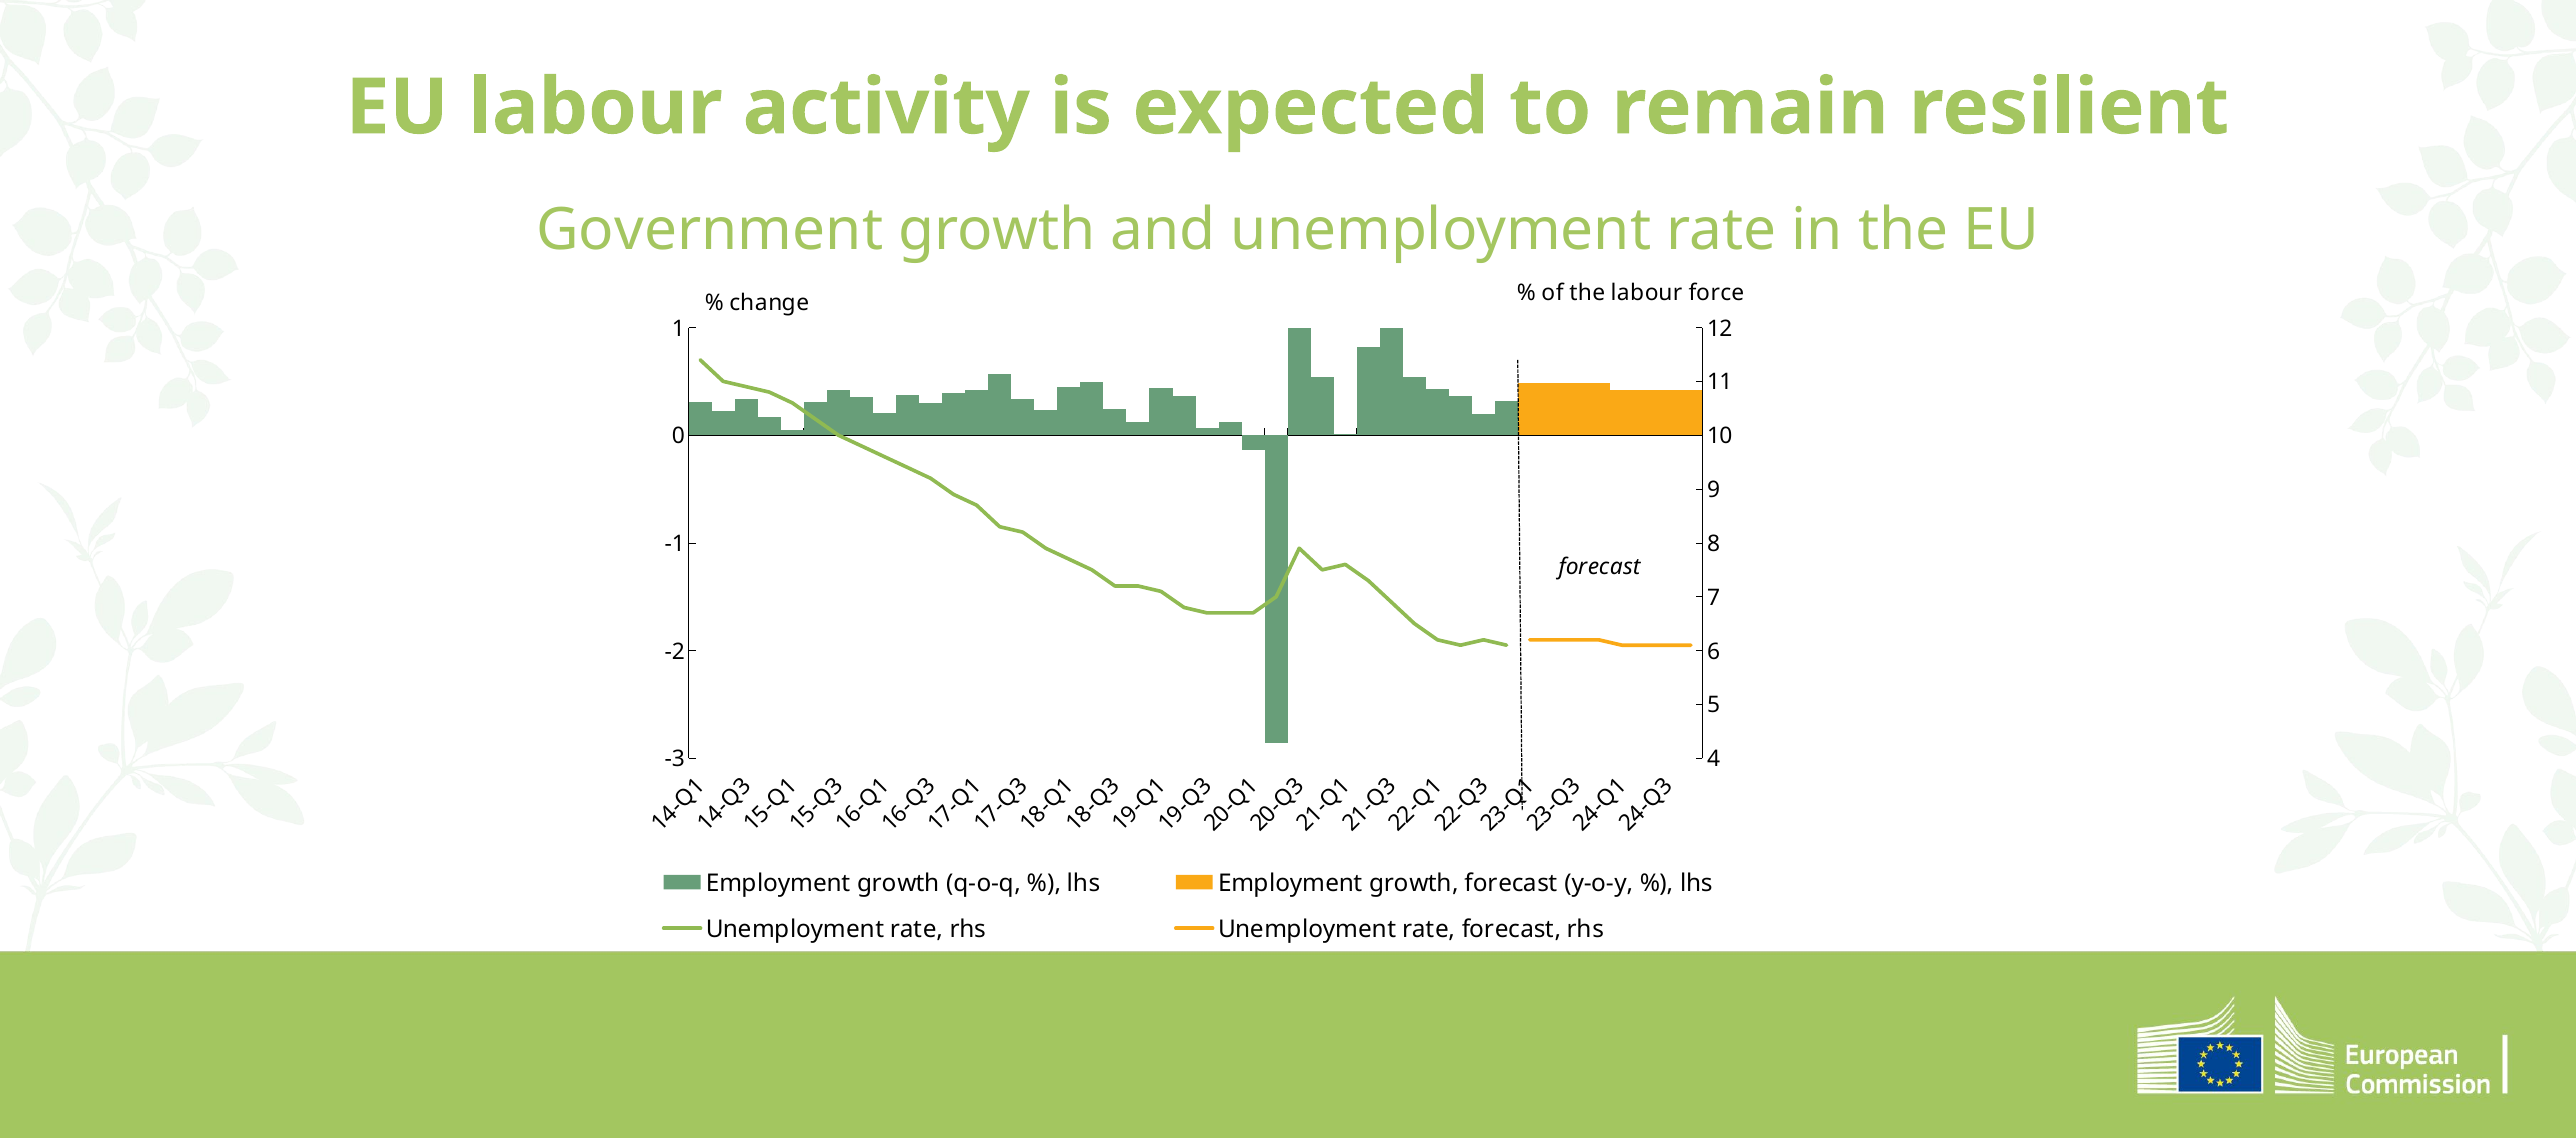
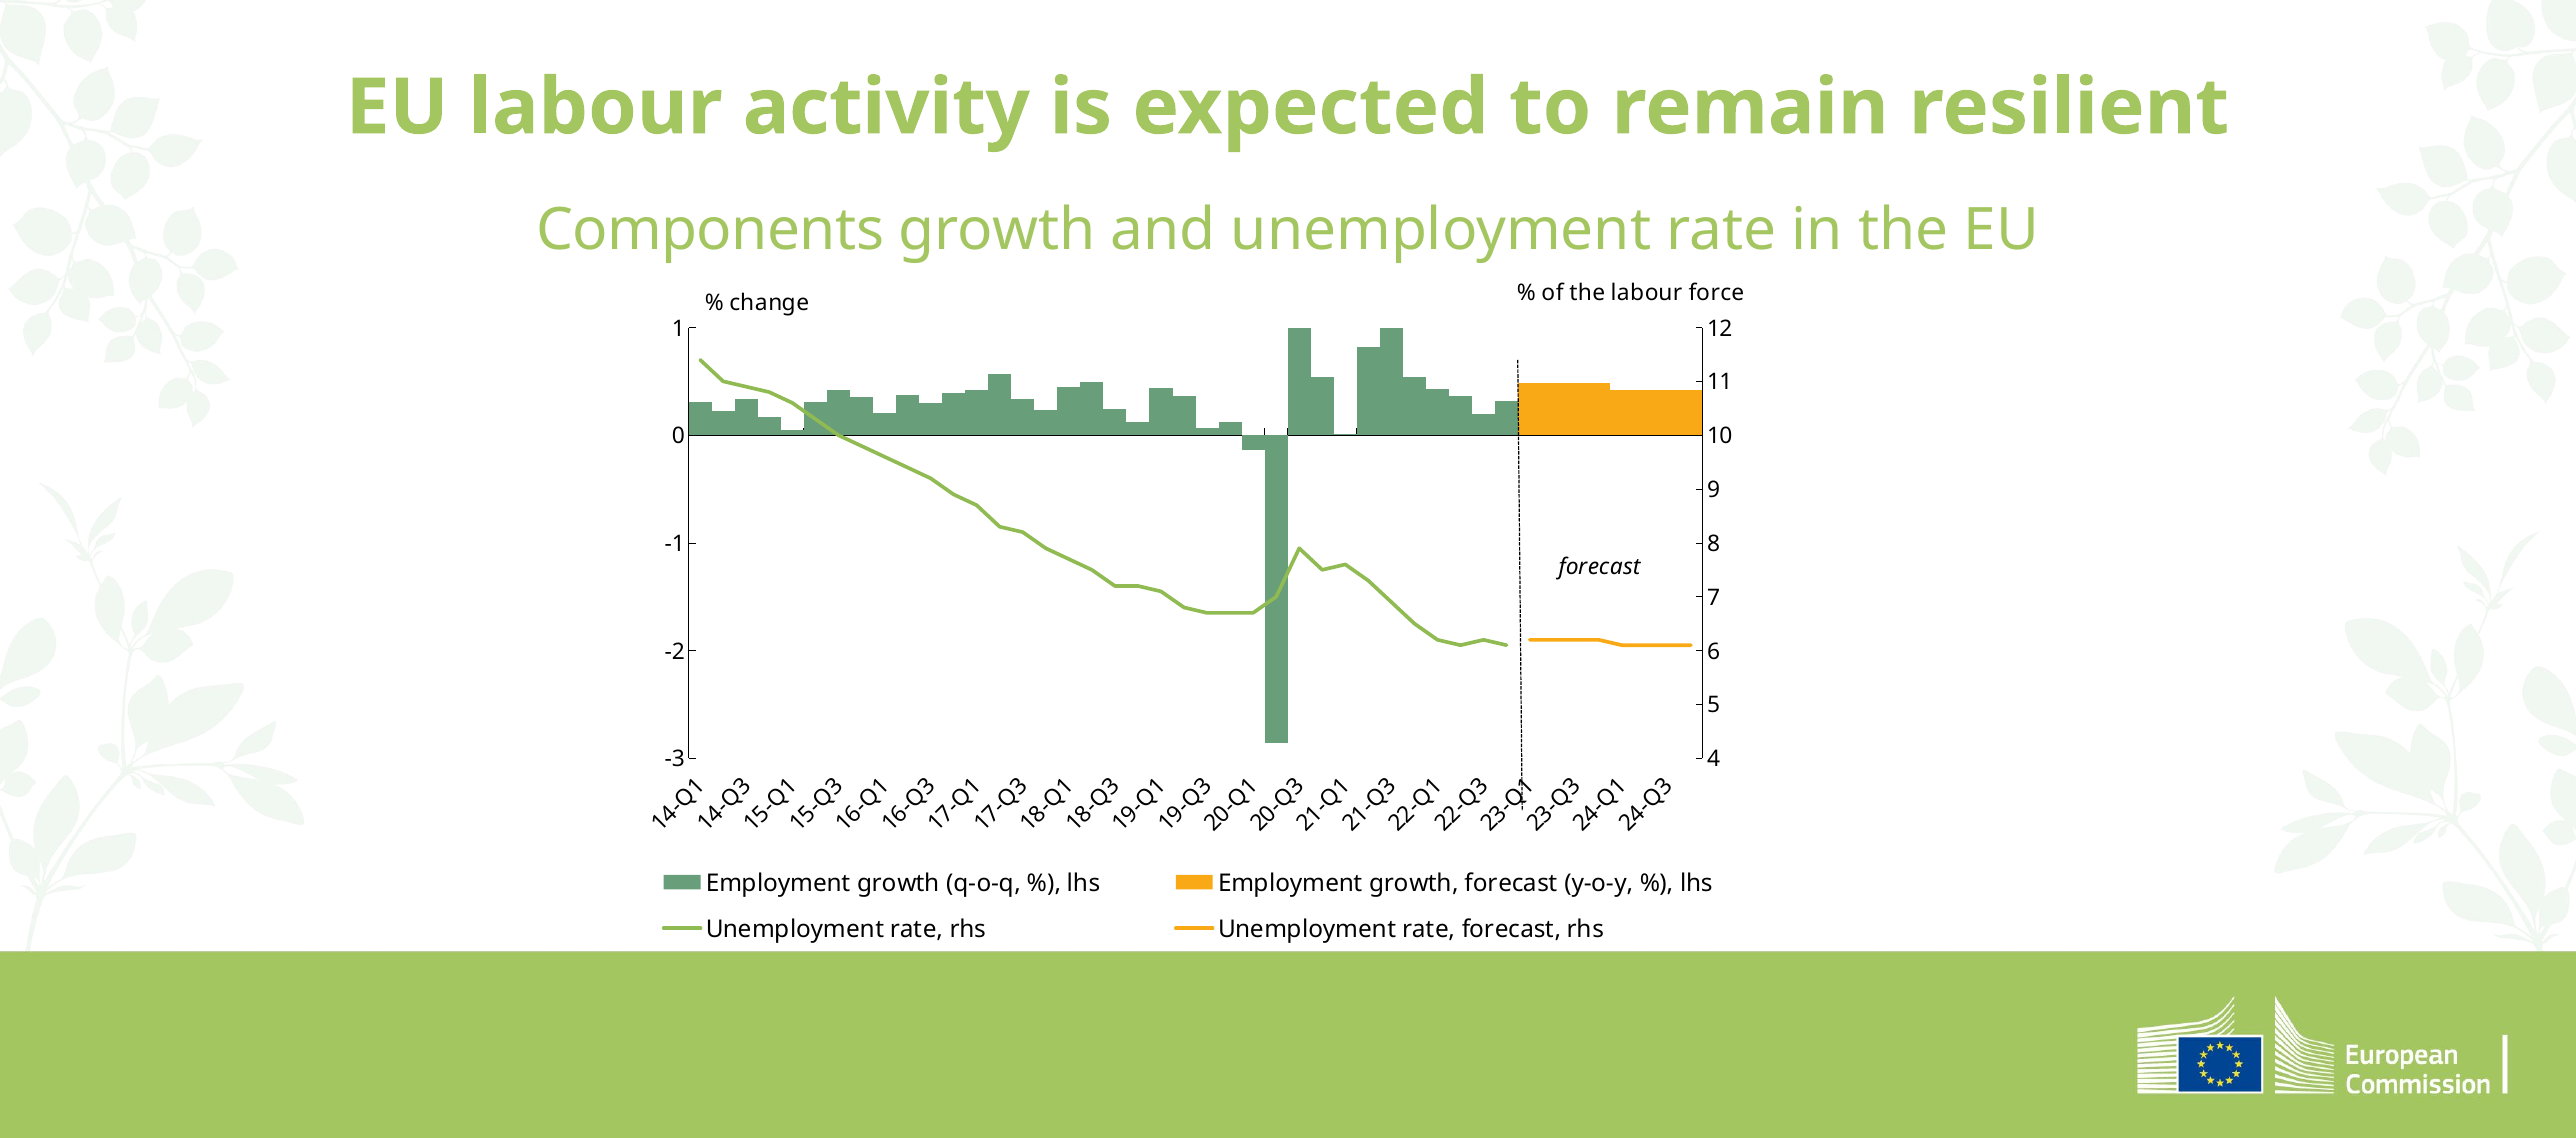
Government: Government -> Components (710, 230)
